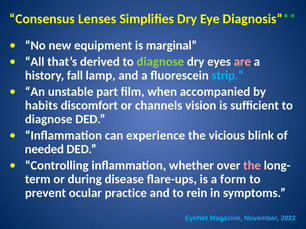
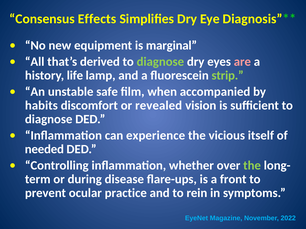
Lenses: Lenses -> Effects (97, 19)
fall: fall -> life (75, 76)
strip colour: light blue -> light green (228, 76)
part: part -> safe (107, 92)
channels: channels -> revealed (159, 106)
blink: blink -> itself (261, 136)
the colour: pink -> light green (252, 166)
form: form -> front (233, 180)
